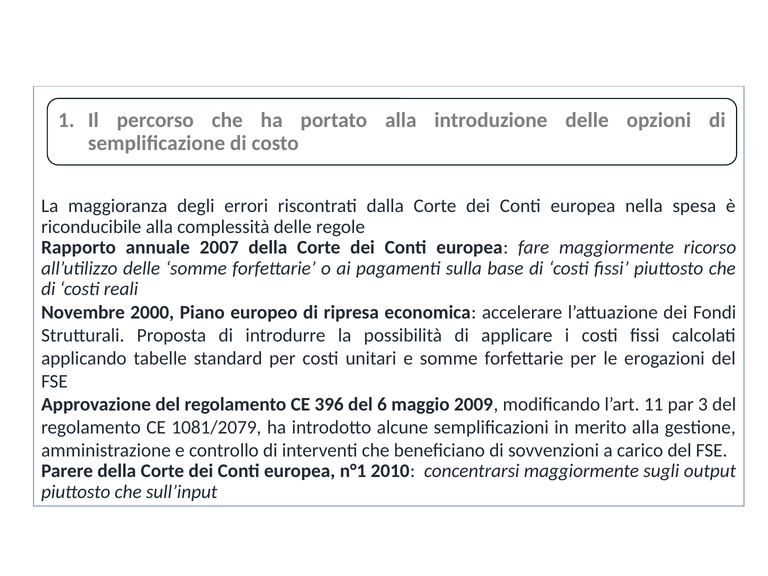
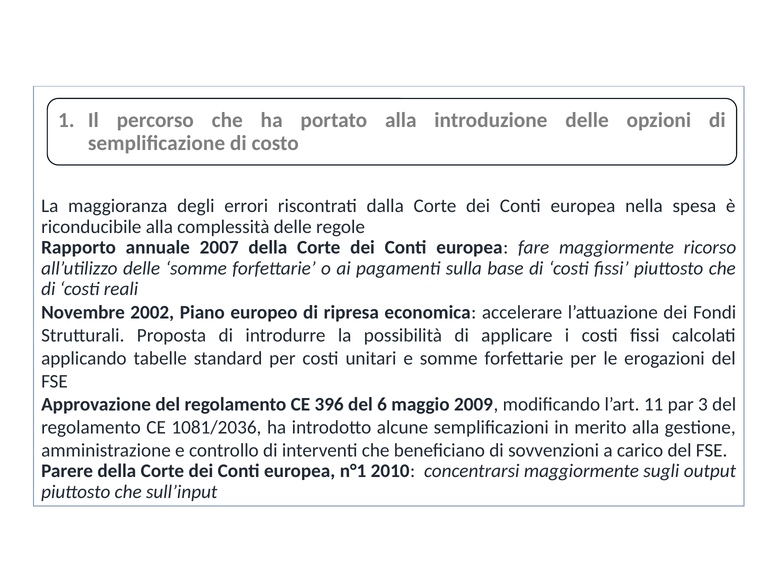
2000: 2000 -> 2002 (152, 312)
1081/2079: 1081/2079 -> 1081/2036 (216, 427)
